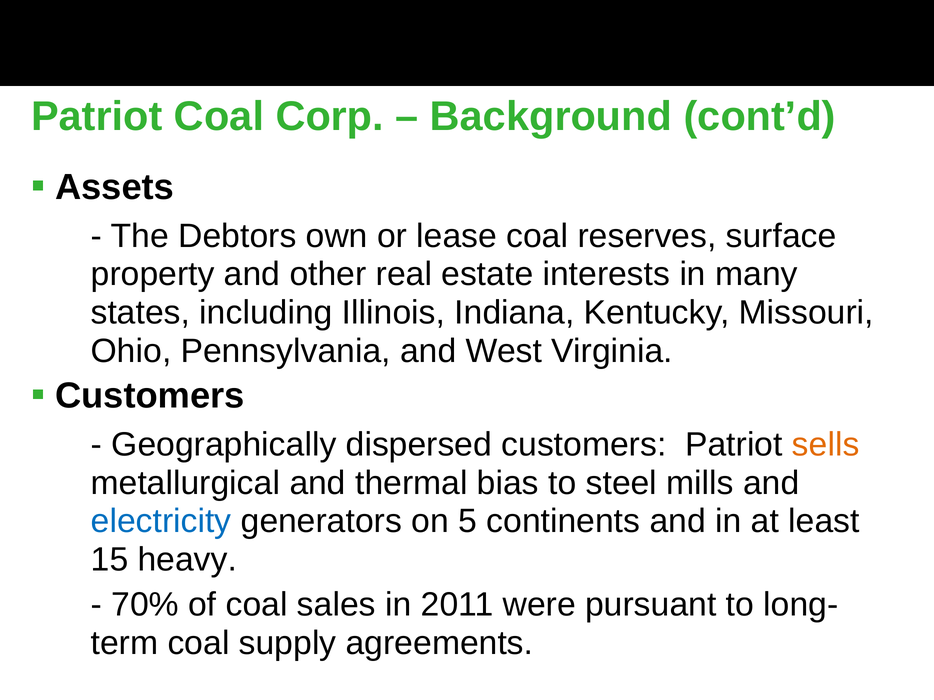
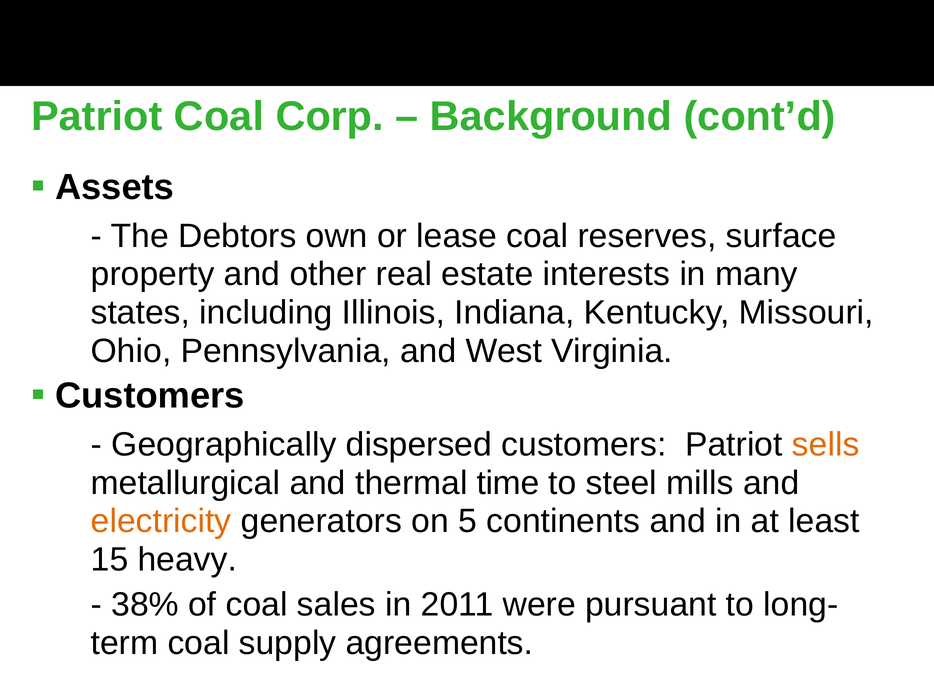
bias: bias -> time (508, 483)
electricity colour: blue -> orange (161, 522)
70%: 70% -> 38% (145, 605)
